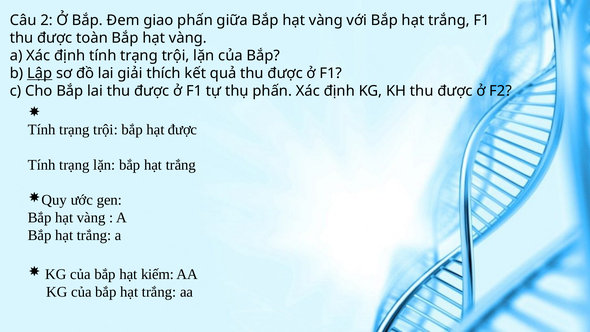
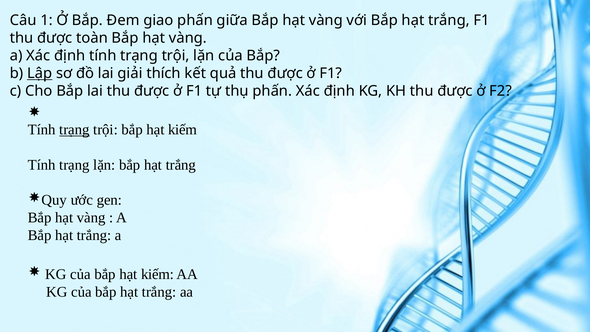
2: 2 -> 1 (47, 20)
trạng underline: none -> present (74, 130)
trội bắp hạt được: được -> kiếm (183, 130)
